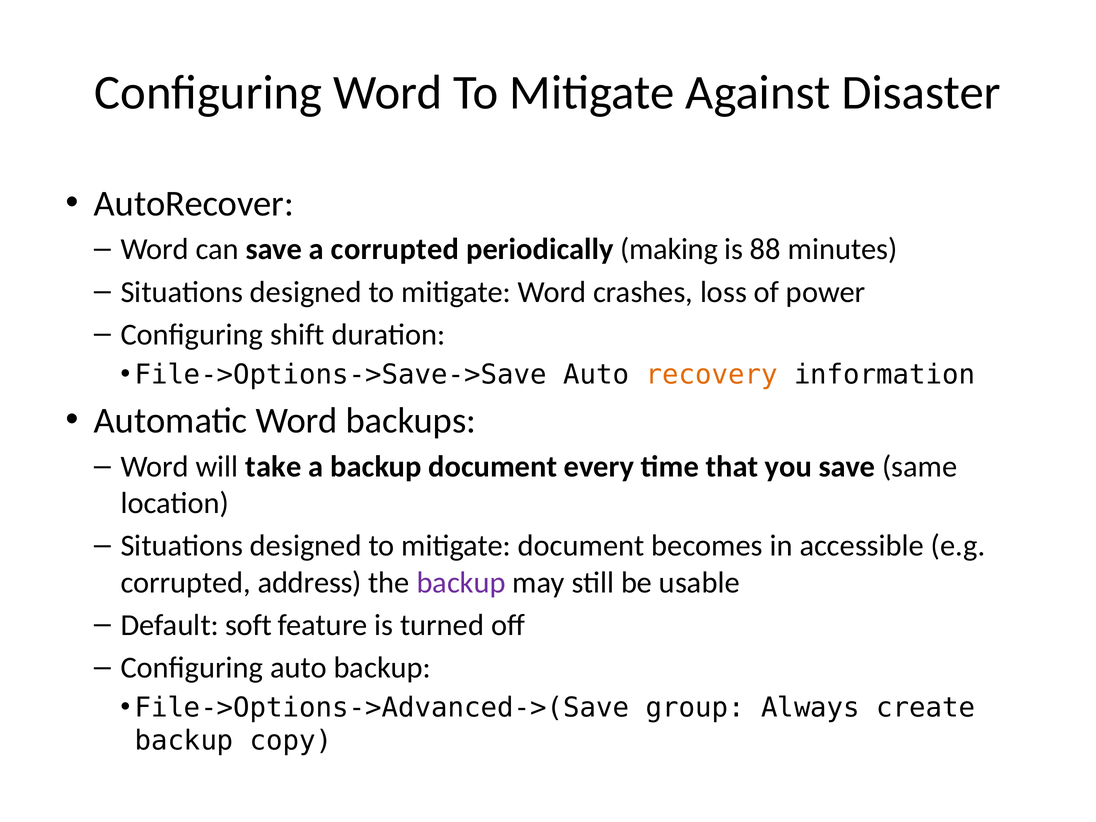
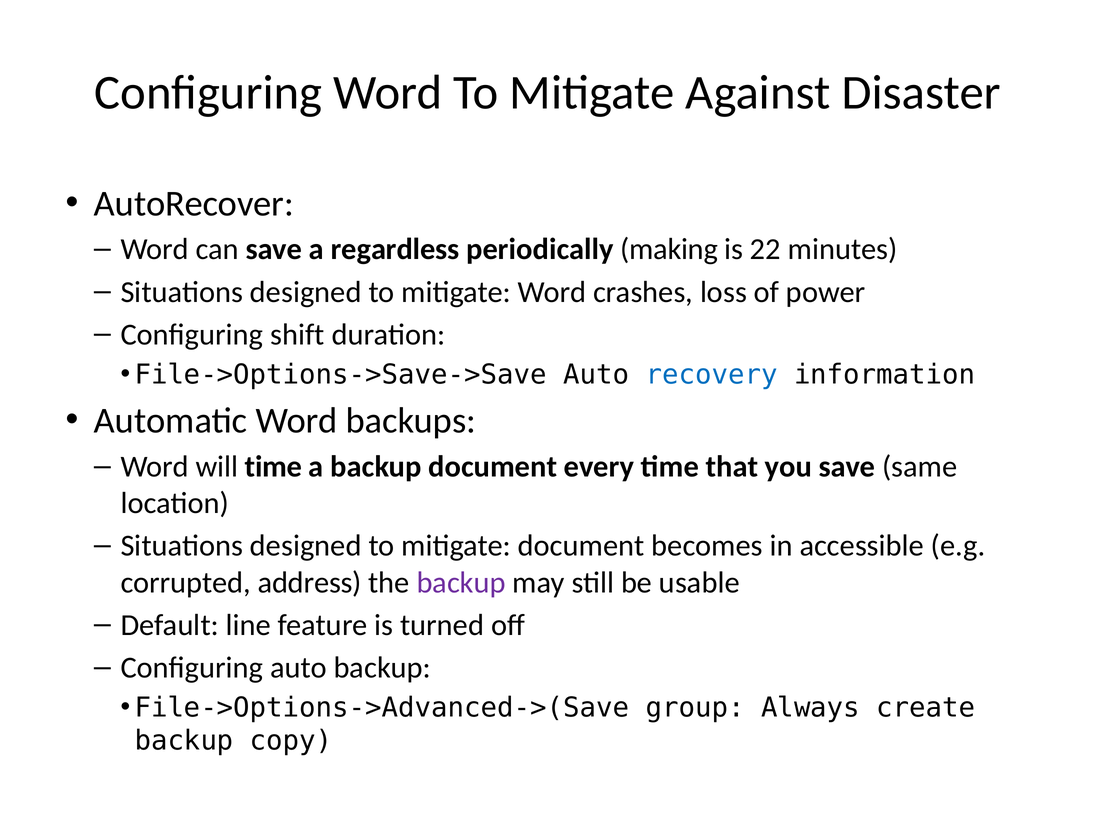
a corrupted: corrupted -> regardless (395, 249)
88: 88 -> 22 (765, 249)
recovery colour: orange -> blue (712, 375)
will take: take -> time (274, 467)
soft: soft -> line (248, 625)
